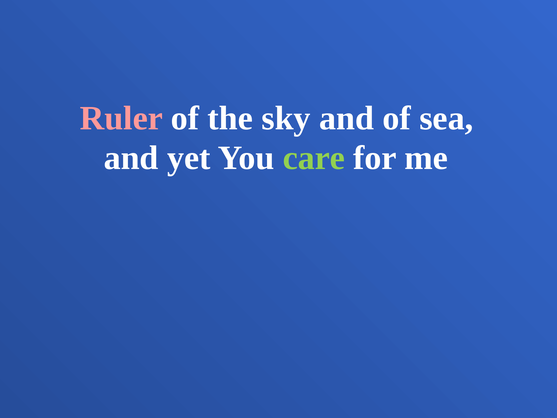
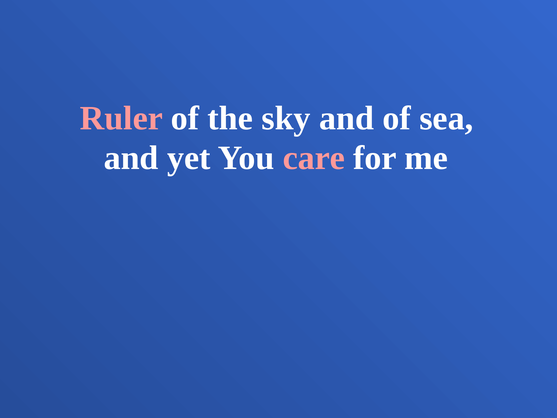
care colour: light green -> pink (314, 158)
